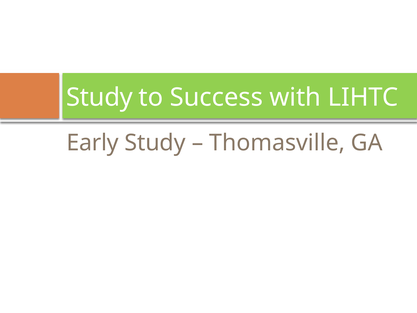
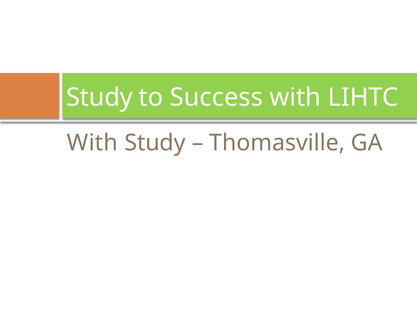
Early: Early -> With (92, 143)
